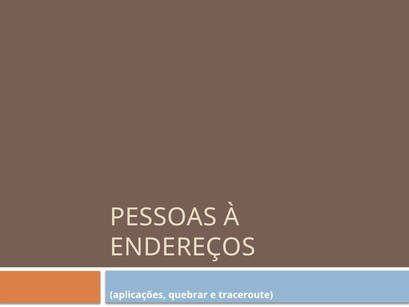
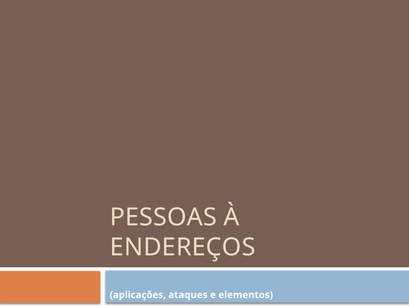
quebrar: quebrar -> ataques (188, 295)
traceroute: traceroute -> elementos (246, 295)
